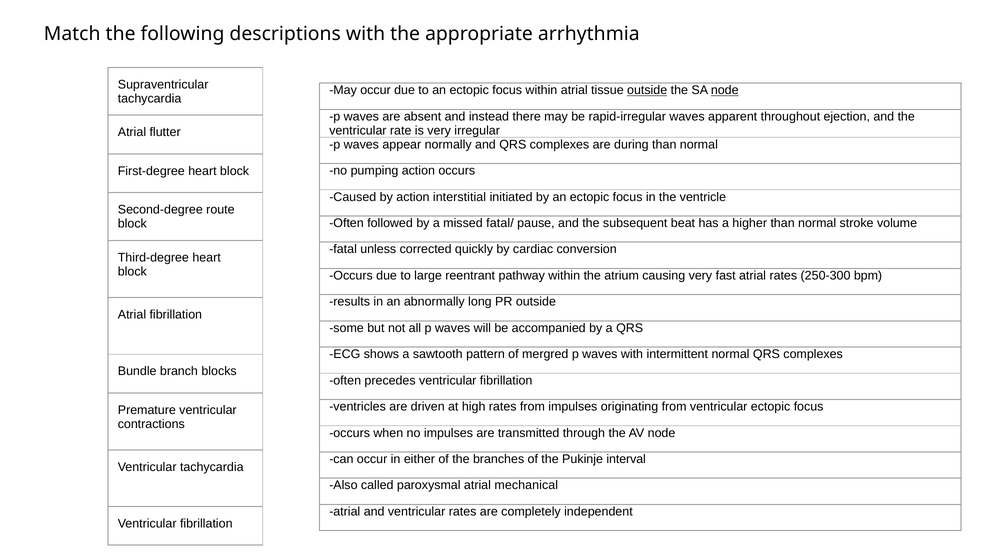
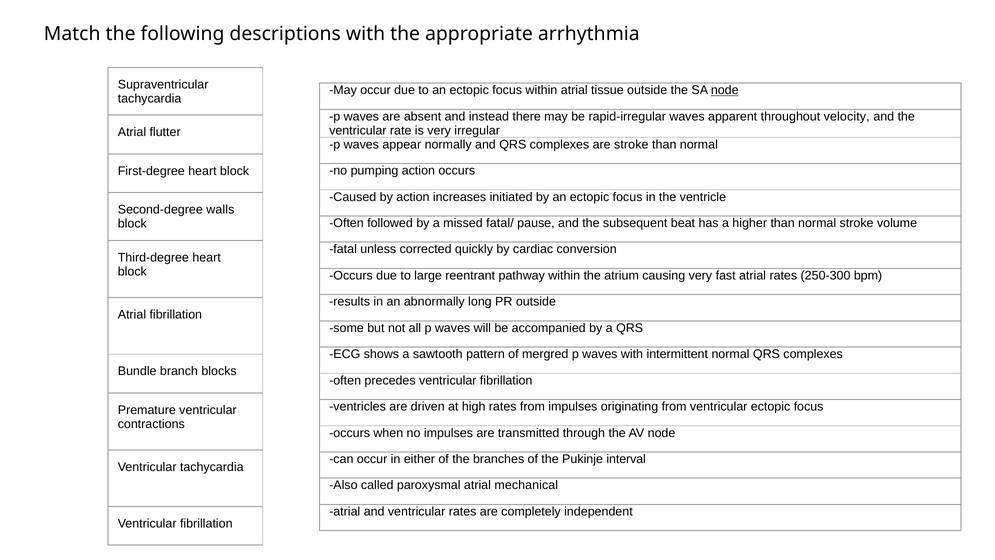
outside underline: present -> none (647, 90)
ejection: ejection -> velocity (847, 116)
are during: during -> stroke (631, 144)
interstitial: interstitial -> increases (460, 197)
route: route -> walls (220, 210)
